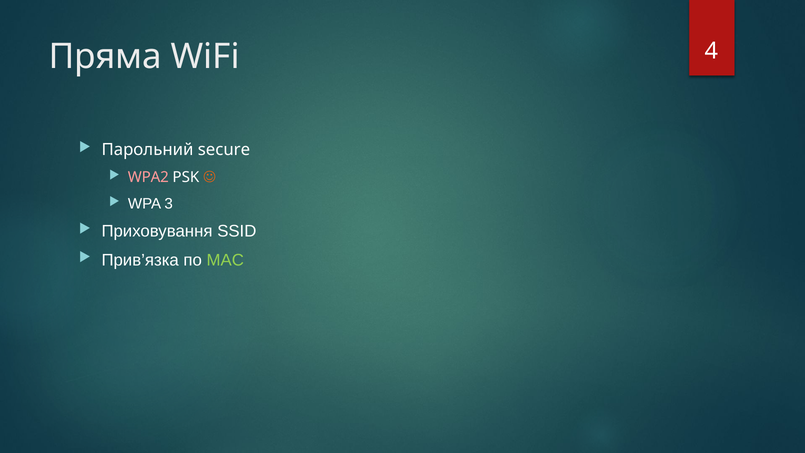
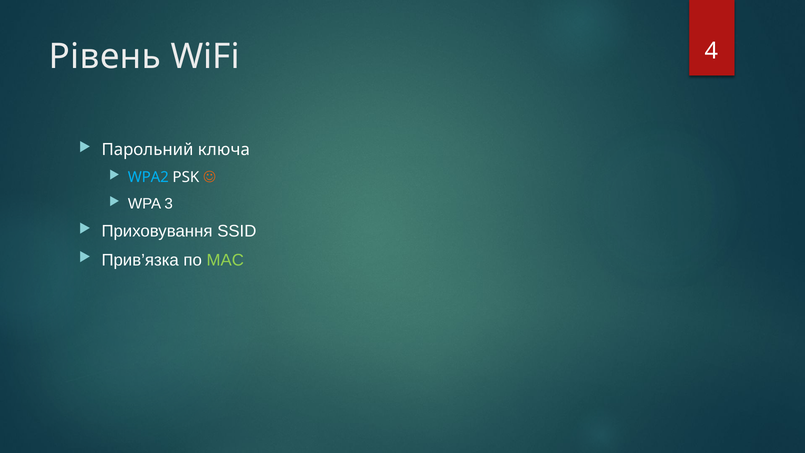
Пряма: Пряма -> Рівень (105, 57)
secure: secure -> ключа (224, 150)
WPA2 colour: pink -> light blue (148, 177)
